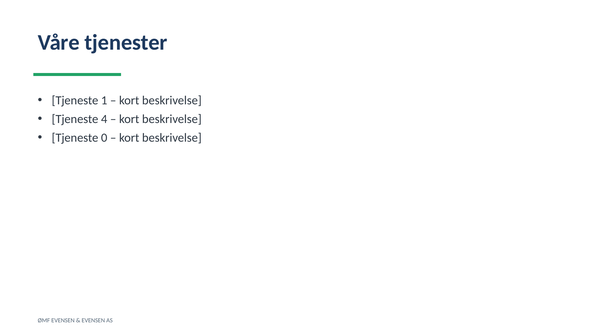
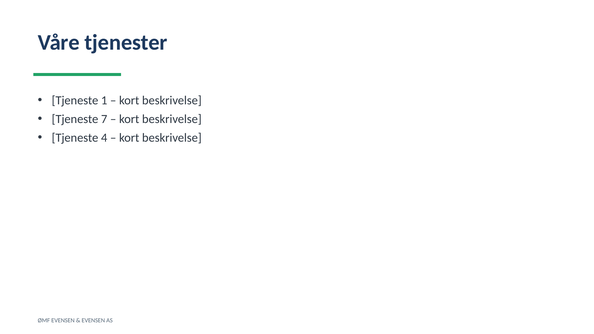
4: 4 -> 7 (104, 119)
0: 0 -> 4 (104, 138)
